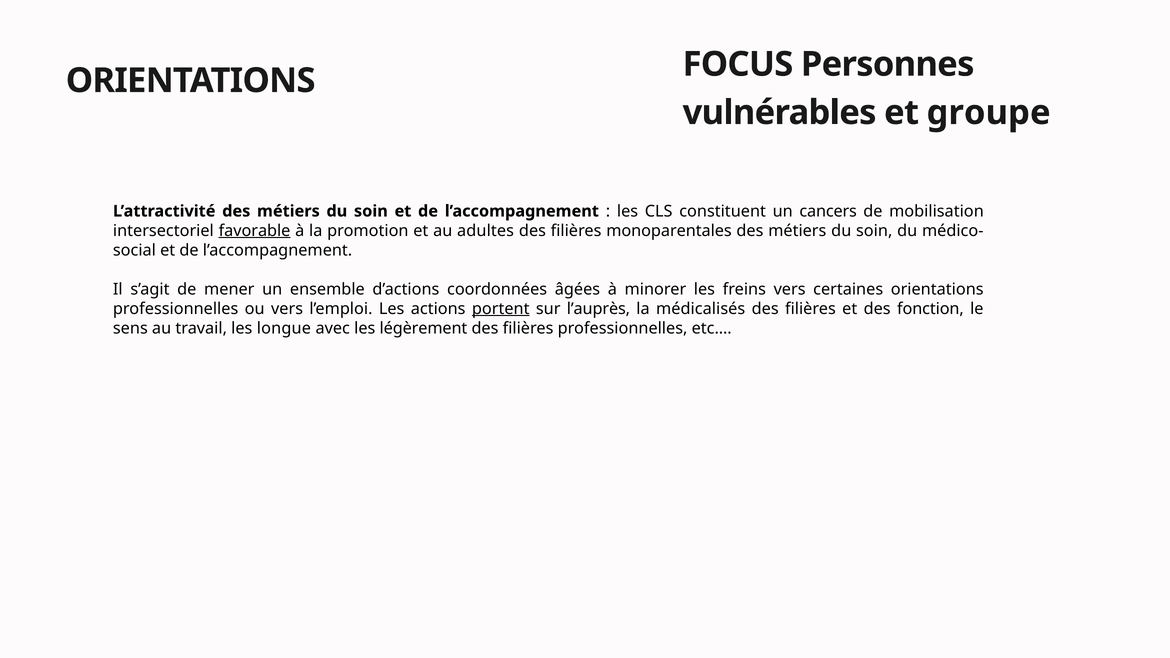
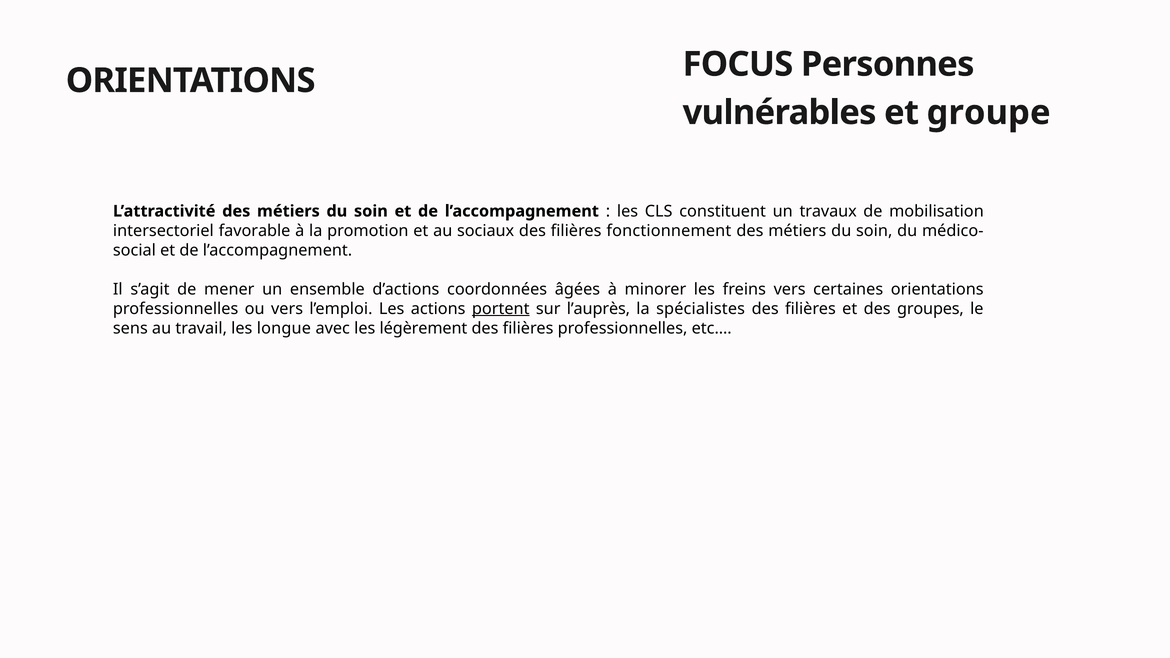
cancers: cancers -> travaux (828, 211)
favorable underline: present -> none (255, 231)
adultes: adultes -> sociaux (486, 231)
monoparentales: monoparentales -> fonctionnement (669, 231)
médicalisés: médicalisés -> spécialistes (701, 309)
fonction: fonction -> groupes (930, 309)
